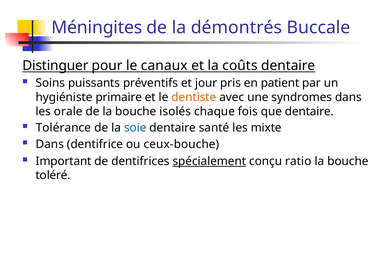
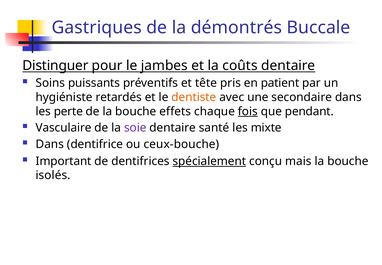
Méningites: Méningites -> Gastriques (97, 28)
canaux: canaux -> jambes (164, 65)
jour: jour -> tête (206, 83)
primaire: primaire -> retardés (119, 97)
syndromes: syndromes -> secondaire (302, 97)
orale: orale -> perte (68, 111)
isolés: isolés -> effets (175, 111)
fois underline: none -> present (248, 111)
que dentaire: dentaire -> pendant (309, 111)
Tolérance: Tolérance -> Vasculaire (64, 128)
soie colour: blue -> purple (135, 128)
ratio: ratio -> mais (298, 161)
toléré: toléré -> isolés (53, 175)
